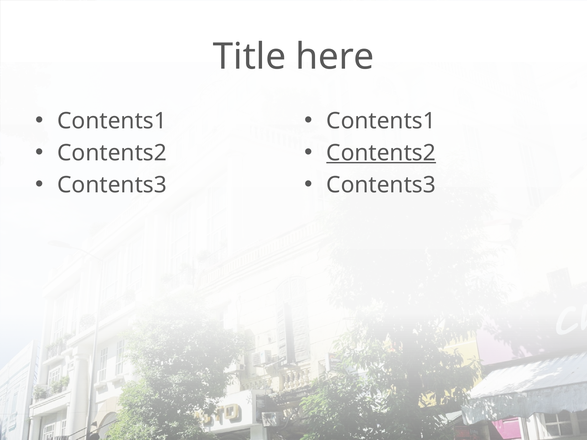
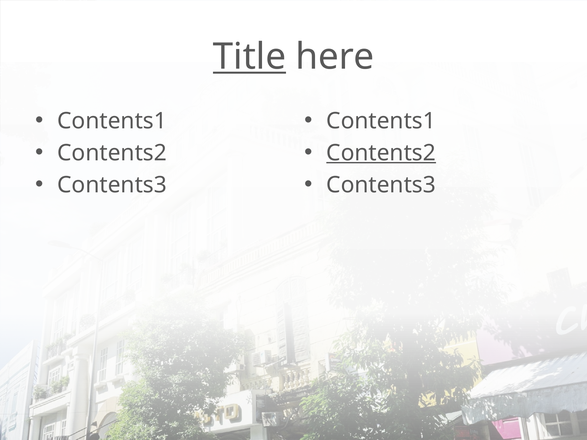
Title underline: none -> present (249, 57)
